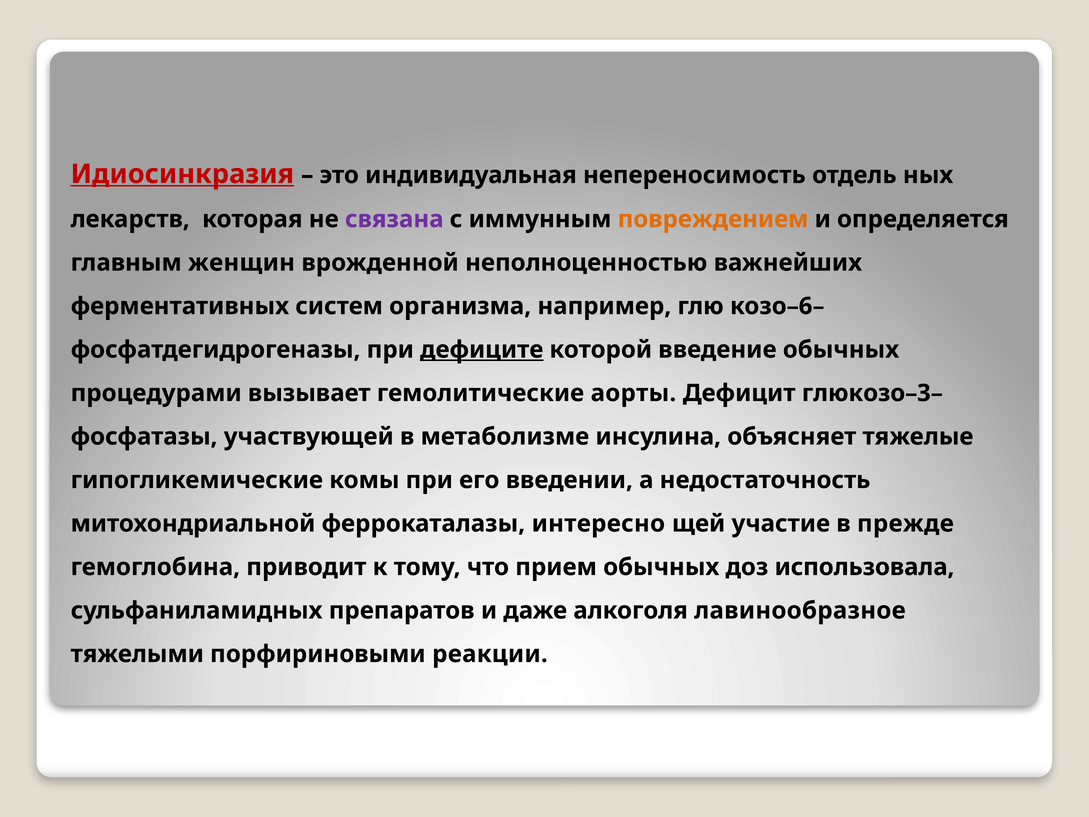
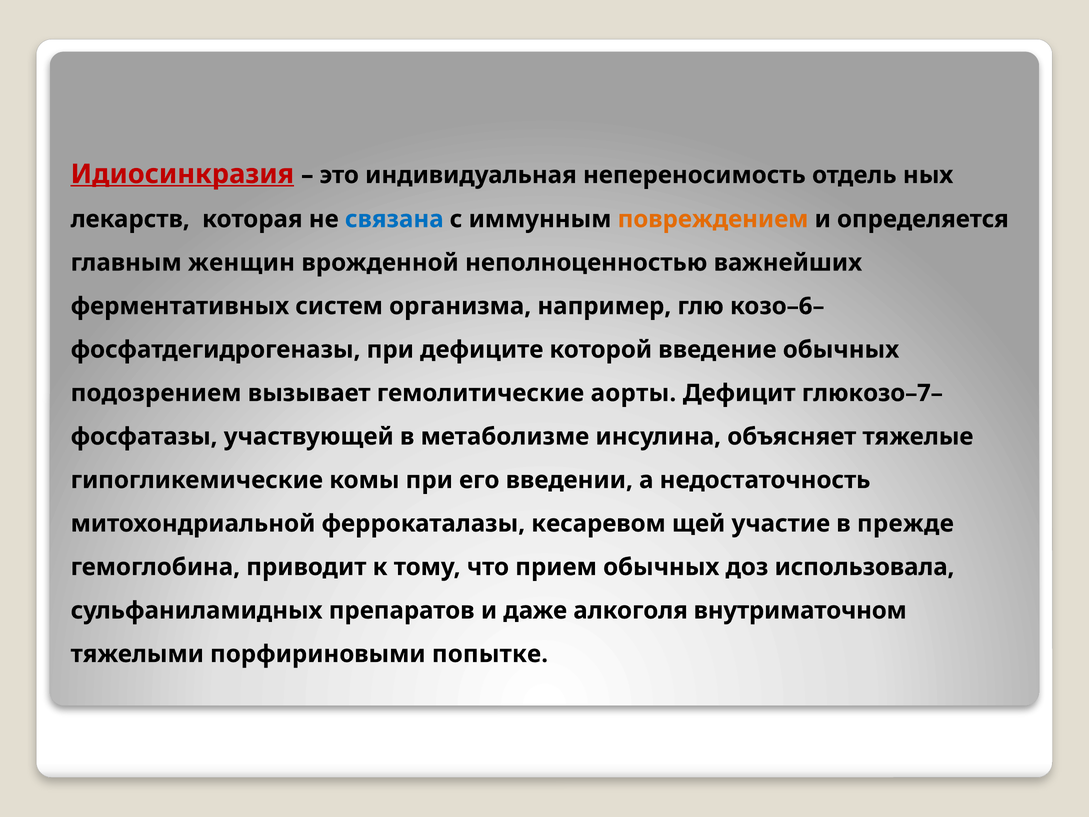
связана colour: purple -> blue (394, 219)
дефиците underline: present -> none (482, 350)
процедурами: процедурами -> подозрением (156, 393)
глюкозо–3–: глюкозо–3– -> глюкозо–7– (872, 393)
интересно: интересно -> кесаревом (599, 523)
лавинообразное: лавинообразное -> внутриматочном (800, 610)
реакции: реакции -> попытке (490, 654)
